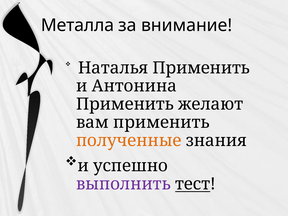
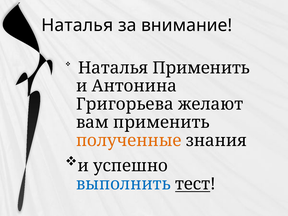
Металла: Металла -> Наталья (77, 25)
Применить: Применить -> Григорьева (125, 104)
выполнить colour: purple -> blue (123, 184)
